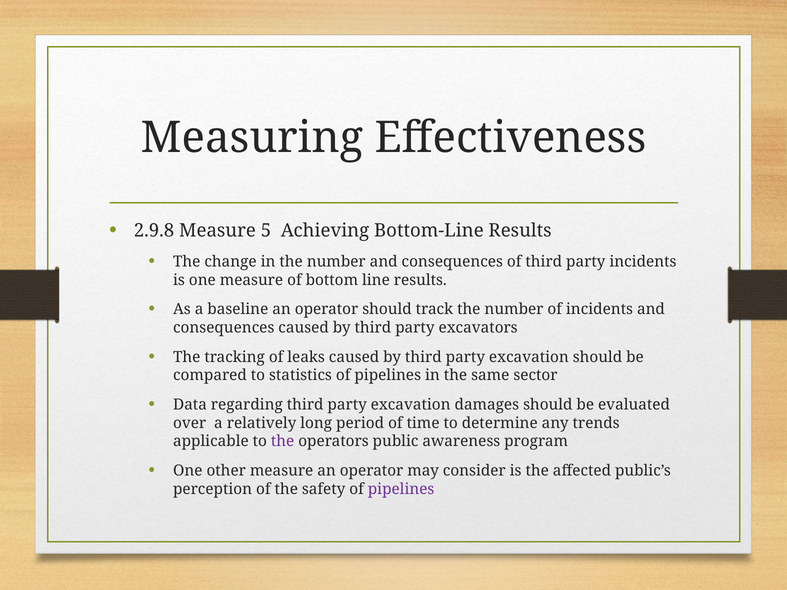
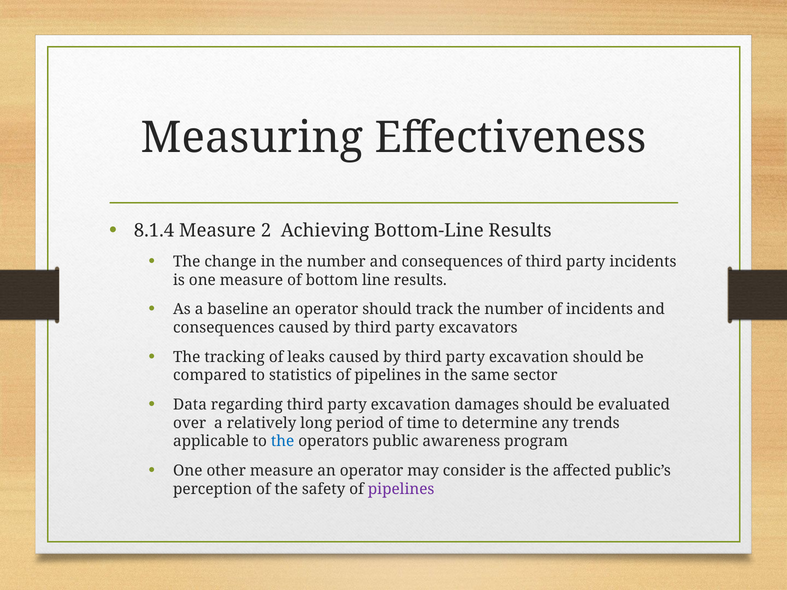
2.9.8: 2.9.8 -> 8.1.4 (154, 231)
5: 5 -> 2 (266, 231)
the colour: purple -> blue (283, 442)
